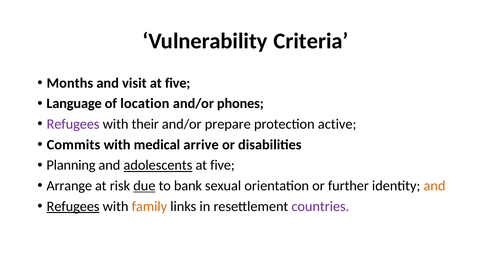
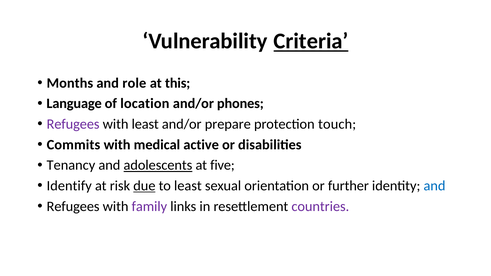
Criteria underline: none -> present (311, 41)
visit: visit -> role (134, 83)
five: five -> this (178, 83)
with their: their -> least (145, 124)
active: active -> touch (337, 124)
arrive: arrive -> active (201, 145)
Planning: Planning -> Tenancy (71, 165)
Arrange: Arrange -> Identify (69, 186)
to bank: bank -> least (188, 186)
and colour: orange -> blue (434, 186)
Refugees underline: present -> none (73, 207)
family colour: orange -> purple (149, 207)
